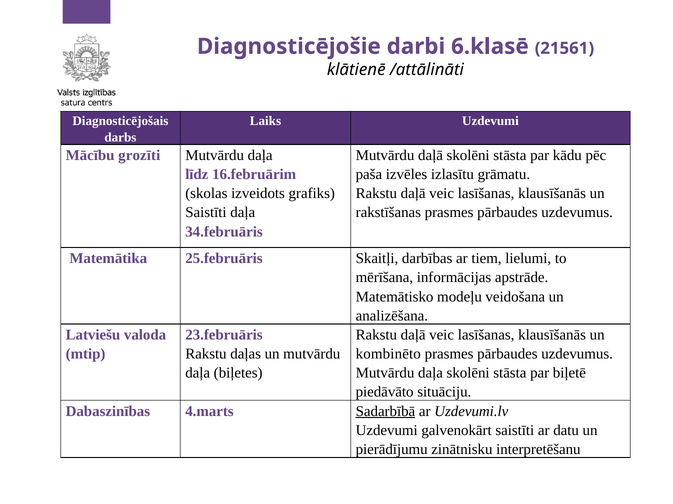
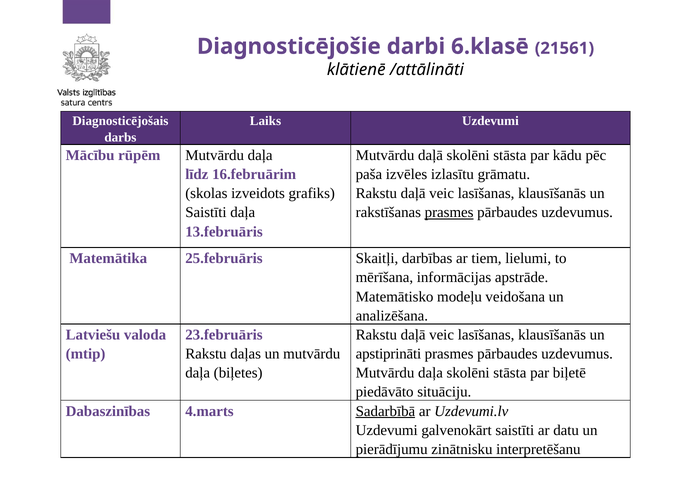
grozīti: grozīti -> rūpēm (139, 156)
prasmes underline: none -> present (449, 213)
34.februāris: 34.februāris -> 13.februāris (224, 232)
kombinēto: kombinēto -> apstiprināti (388, 354)
